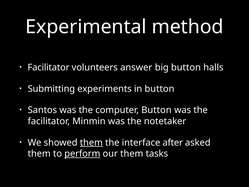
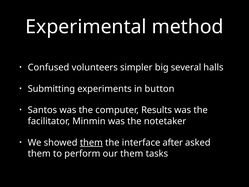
Facilitator: Facilitator -> Confused (48, 67)
answer: answer -> simpler (136, 67)
big button: button -> several (186, 67)
computer Button: Button -> Results (157, 110)
perform underline: present -> none (82, 153)
